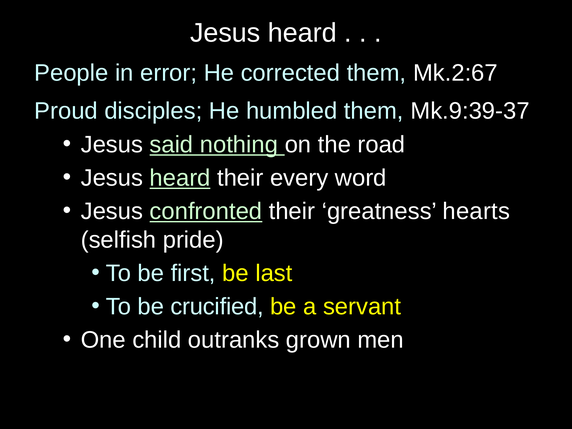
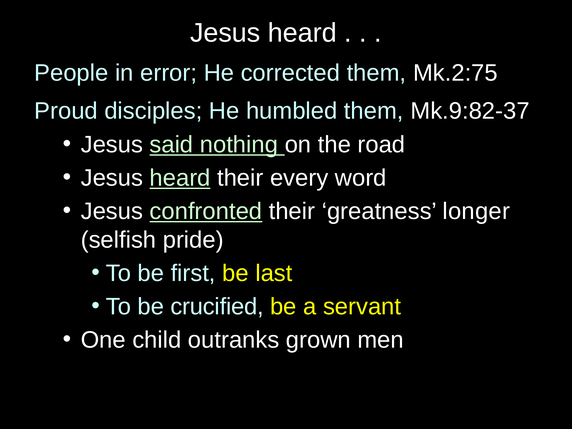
Mk.2:67: Mk.2:67 -> Mk.2:75 (455, 73)
Mk.9:39-37: Mk.9:39-37 -> Mk.9:82-37 (470, 111)
hearts: hearts -> longer (476, 211)
